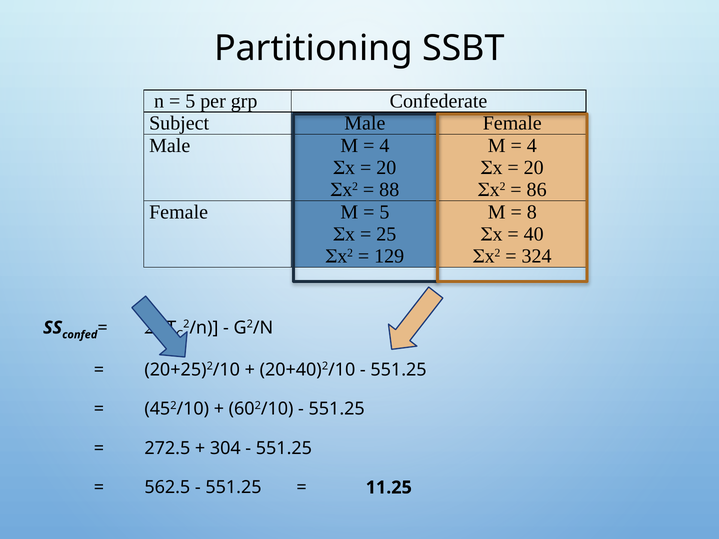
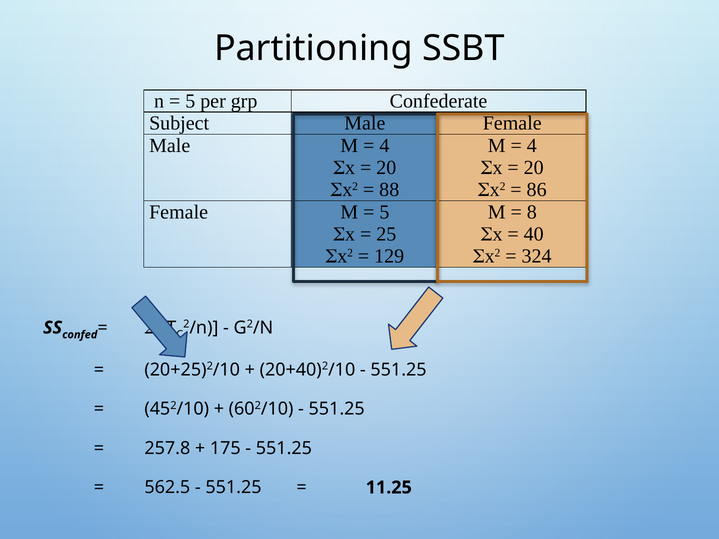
272.5: 272.5 -> 257.8 (167, 448)
304: 304 -> 175 (225, 448)
